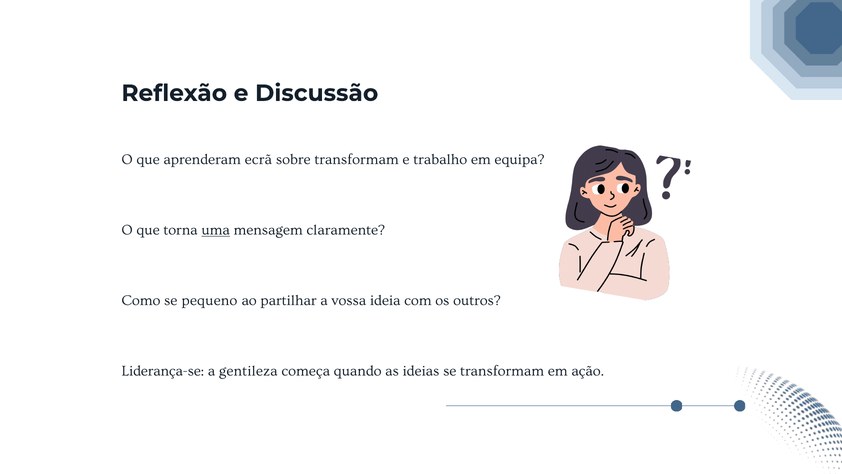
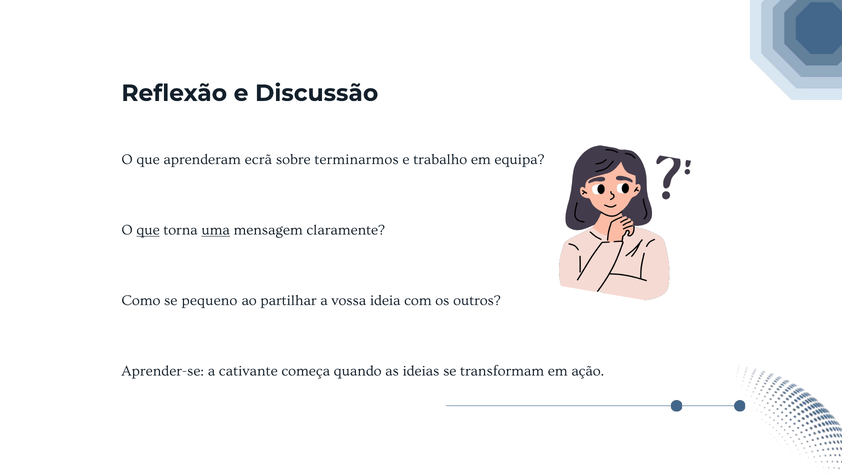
sobre transformam: transformam -> terminarmos (357, 159)
que underline: none -> present (148, 230)
Liderança-se: Liderança-se -> Aprender-se (163, 371)
gentileza: gentileza -> cativante (248, 371)
